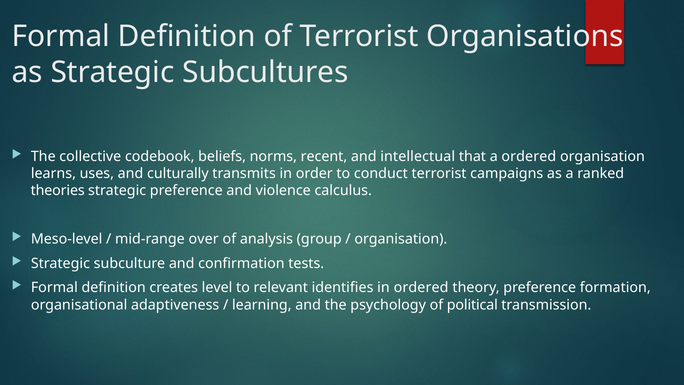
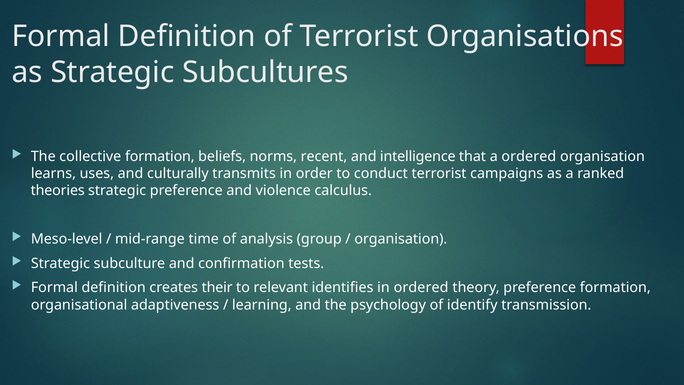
collective codebook: codebook -> formation (160, 156)
intellectual: intellectual -> intelligence (418, 156)
over: over -> time (204, 239)
level: level -> their (217, 287)
political: political -> identify (472, 305)
